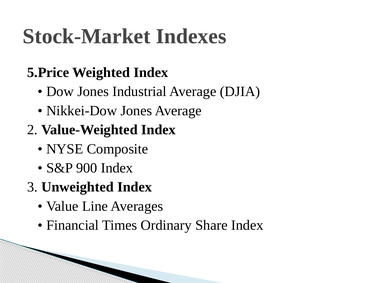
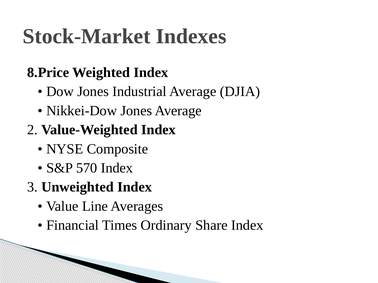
5.Price: 5.Price -> 8.Price (48, 73)
900: 900 -> 570 (87, 168)
